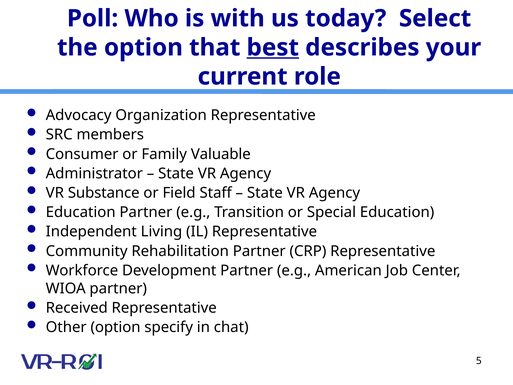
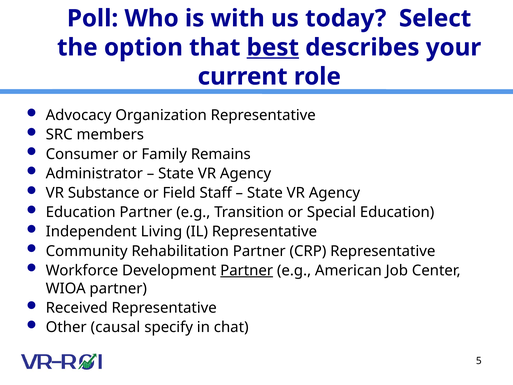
Valuable: Valuable -> Remains (221, 154)
Partner underline: none -> present (247, 270)
Other option: option -> causal (115, 327)
